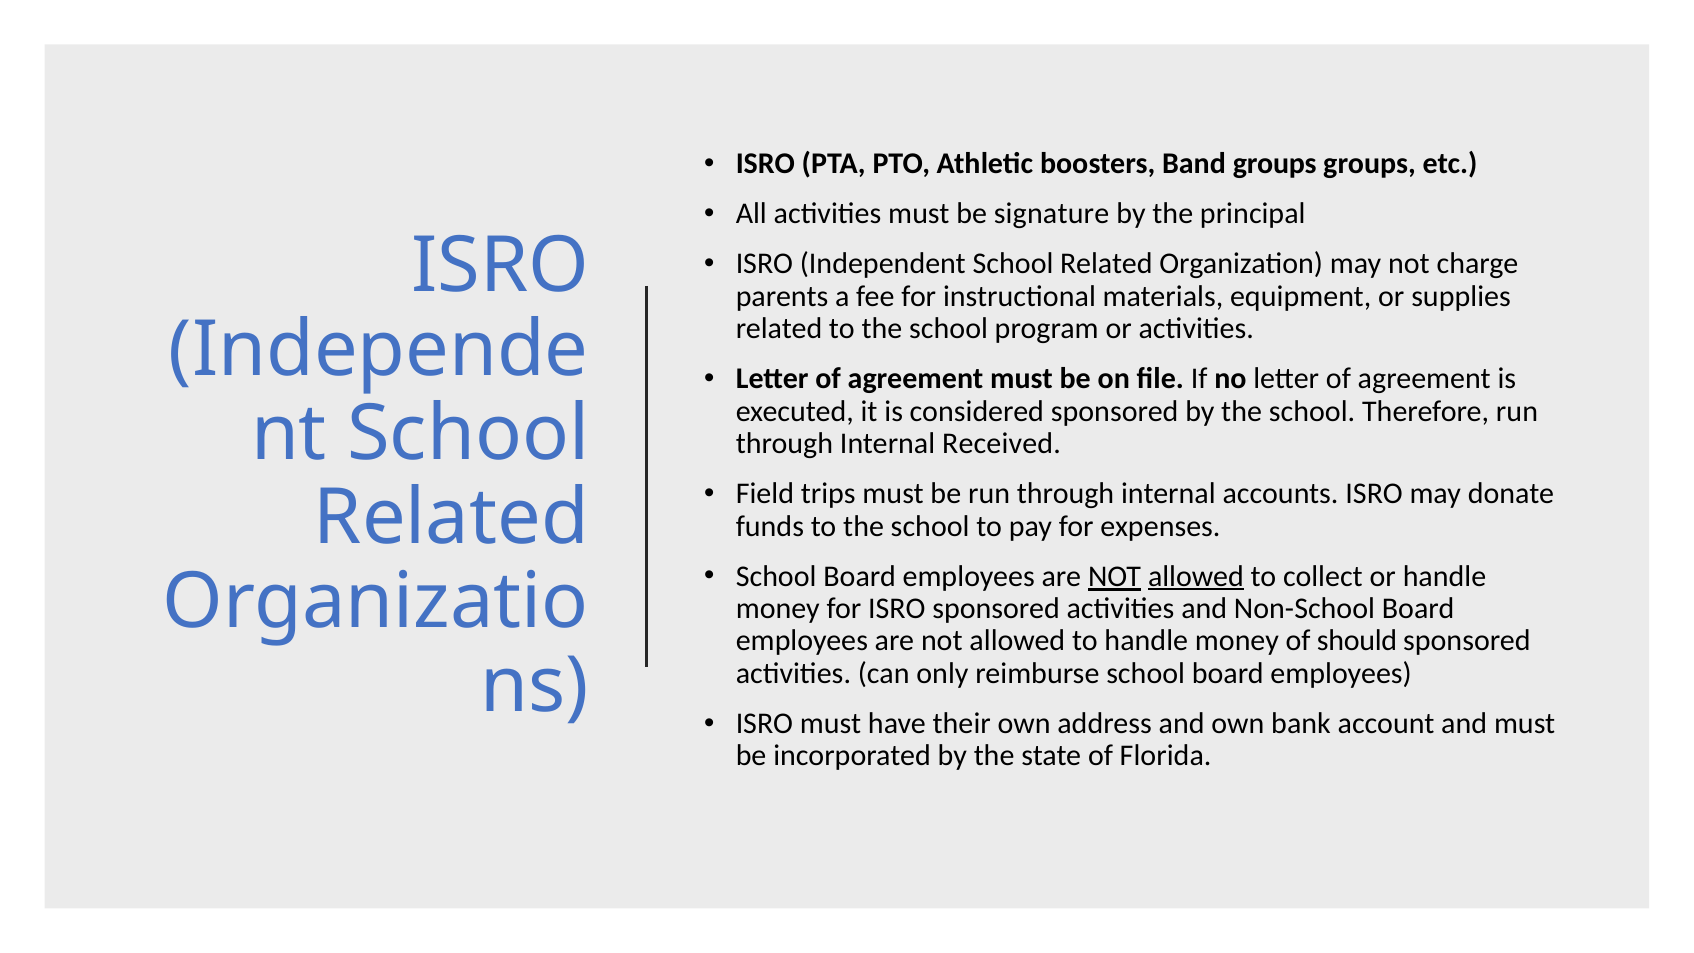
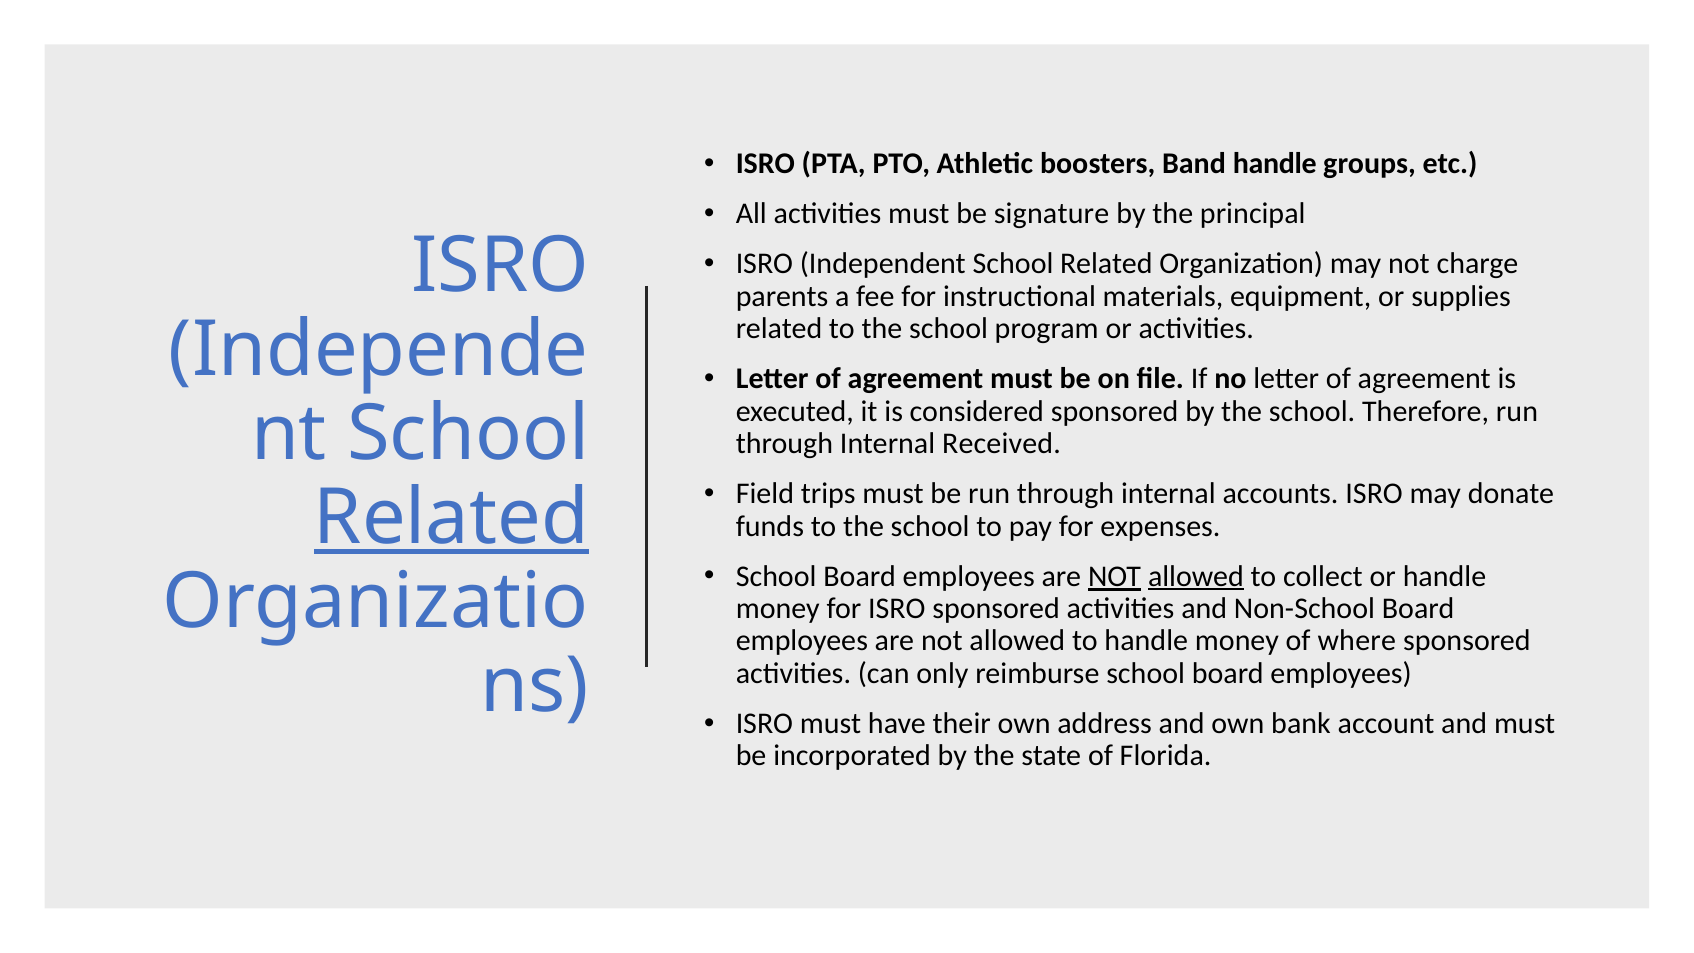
Band groups: groups -> handle (1275, 164)
Related underline: none -> present (451, 518)
should: should -> where (1357, 641)
